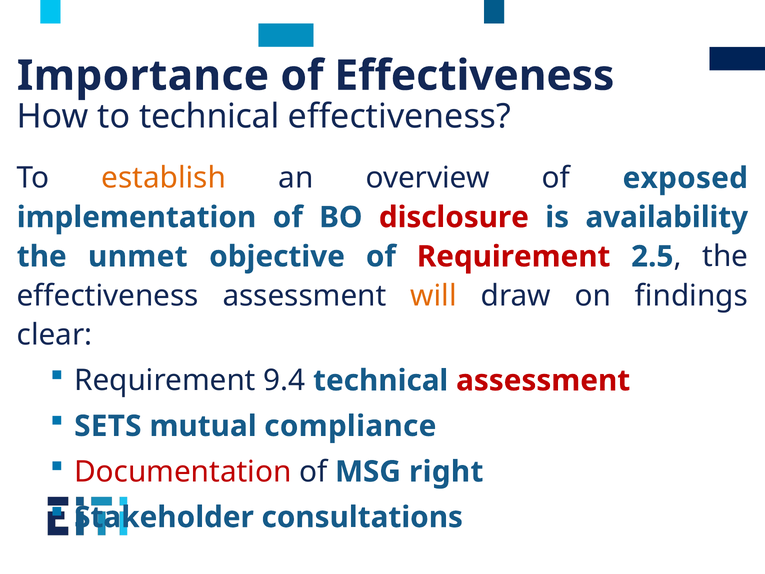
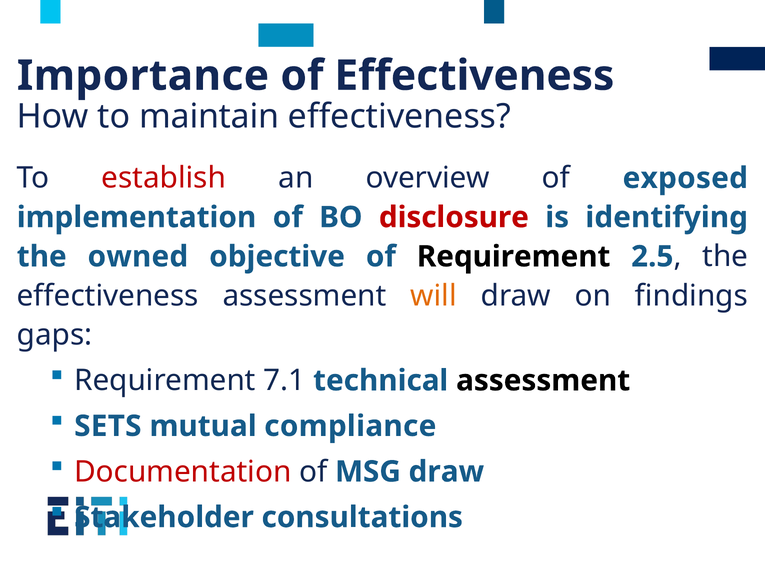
to technical: technical -> maintain (209, 117)
establish colour: orange -> red (164, 178)
availability: availability -> identifying (667, 217)
unmet: unmet -> owned (138, 256)
Requirement colour: red -> black (514, 256)
clear: clear -> gaps (55, 335)
9.4: 9.4 -> 7.1 (284, 380)
assessment colour: red -> black (543, 380)
MSG right: right -> draw (446, 472)
